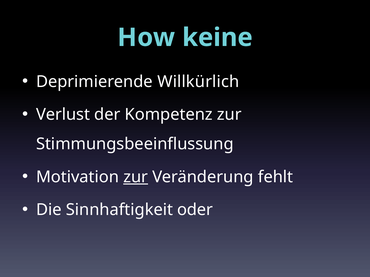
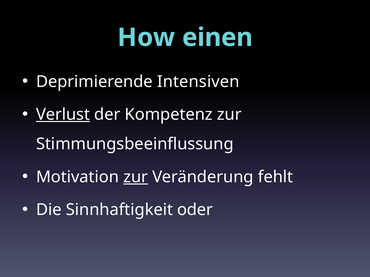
keine: keine -> einen (218, 38)
Willkürlich: Willkürlich -> Intensiven (198, 82)
Verlust underline: none -> present (63, 115)
